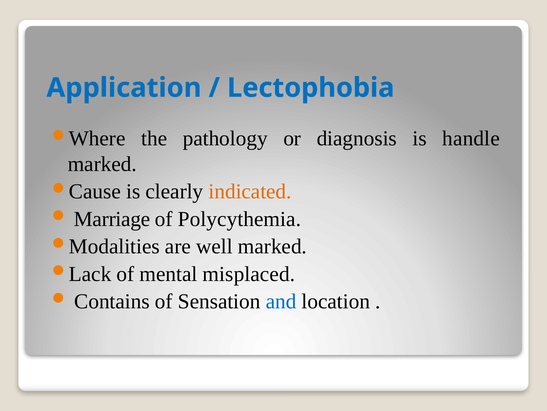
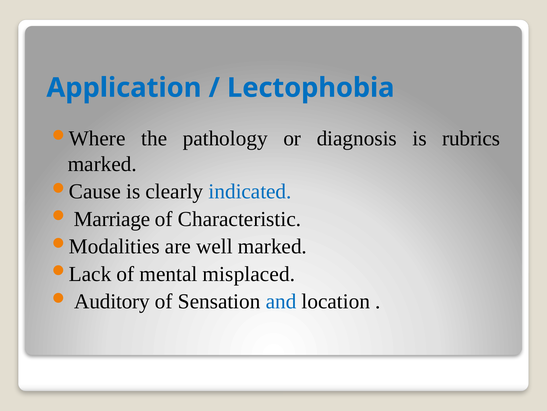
handle: handle -> rubrics (471, 138)
indicated colour: orange -> blue (250, 191)
Polycythemia: Polycythemia -> Characteristic (240, 219)
Contains: Contains -> Auditory (112, 301)
